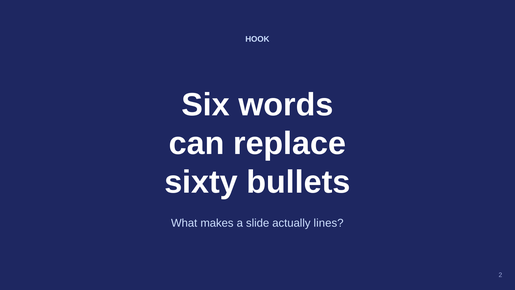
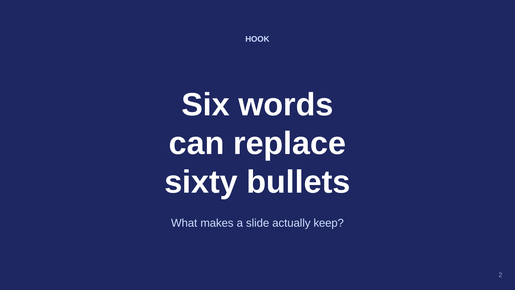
lines: lines -> keep (329, 223)
